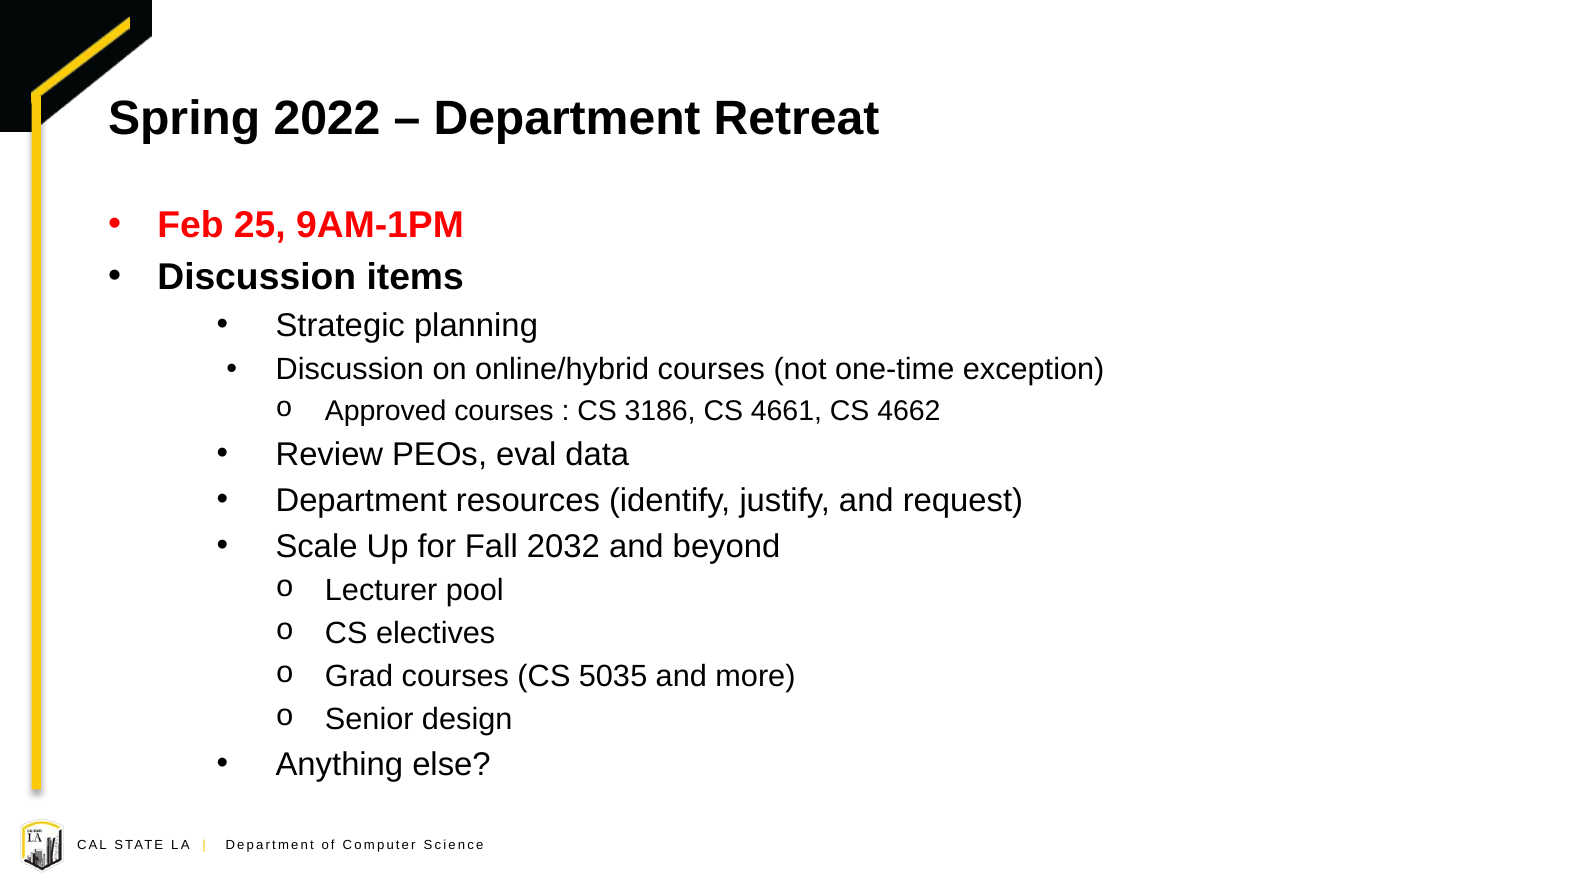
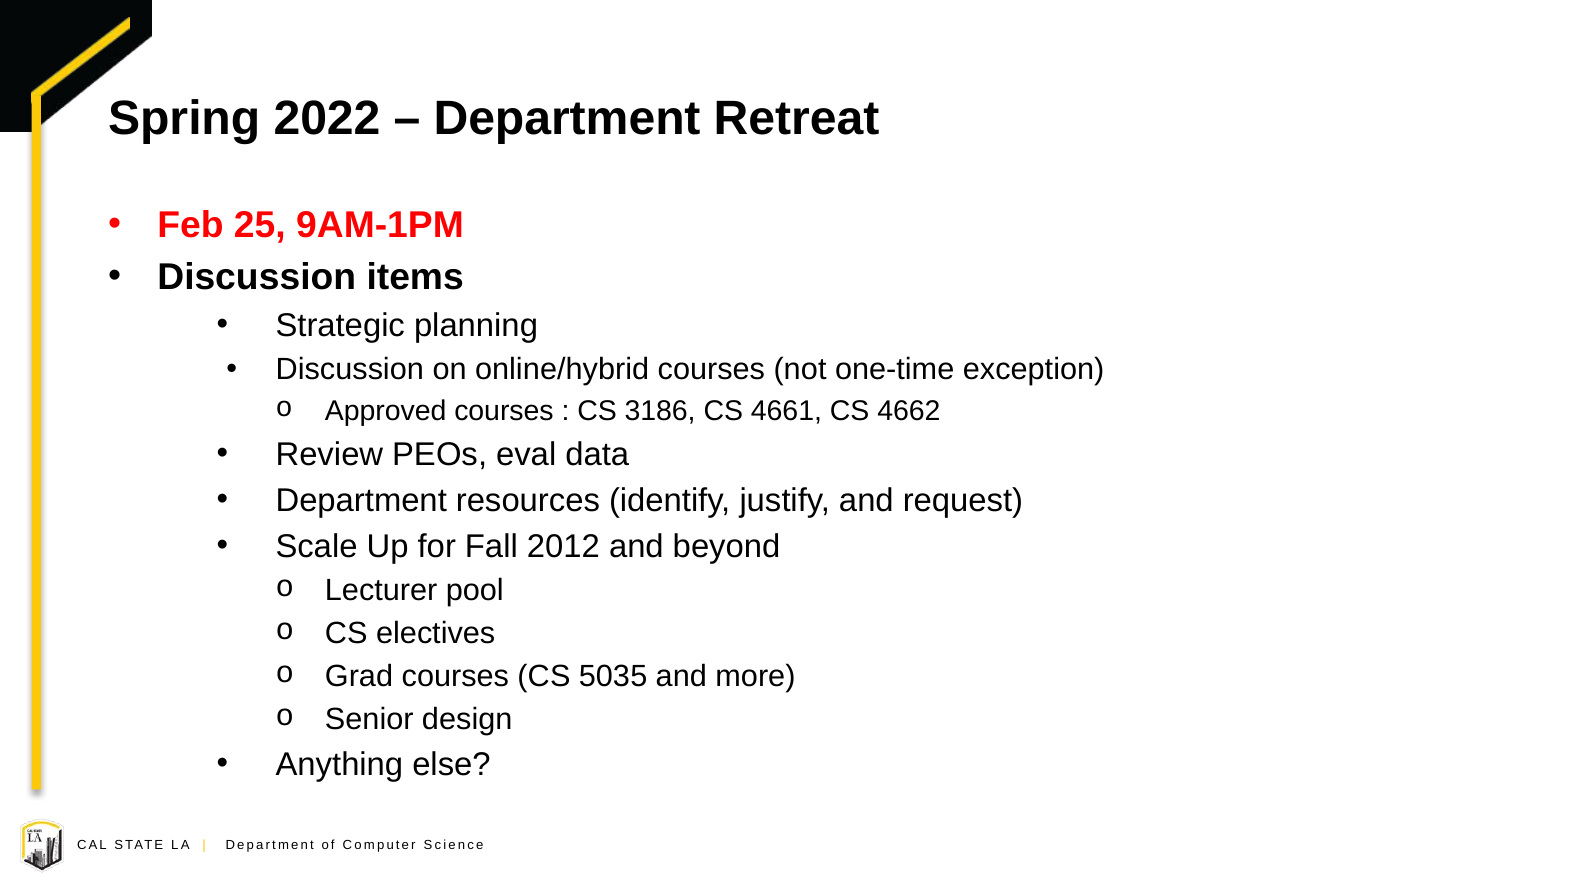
2032: 2032 -> 2012 (563, 546)
